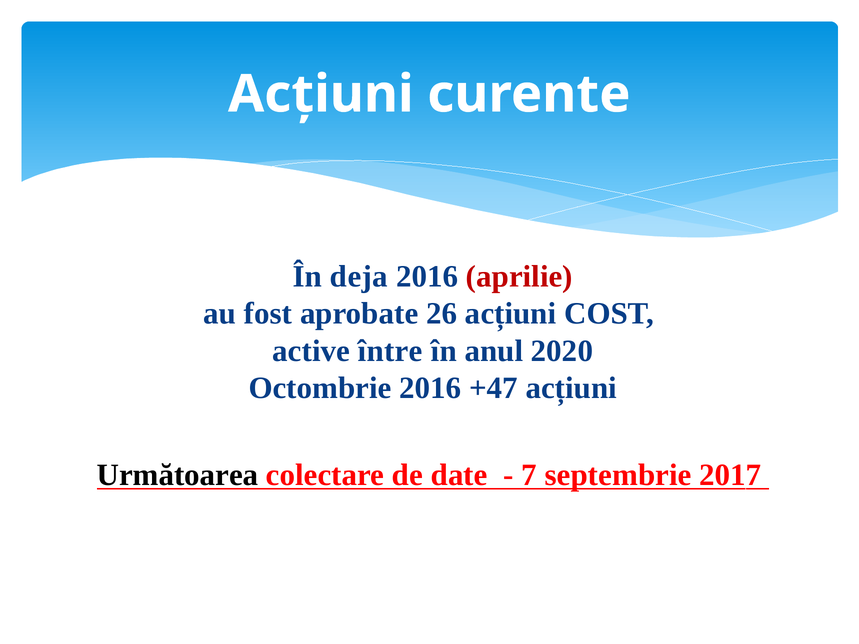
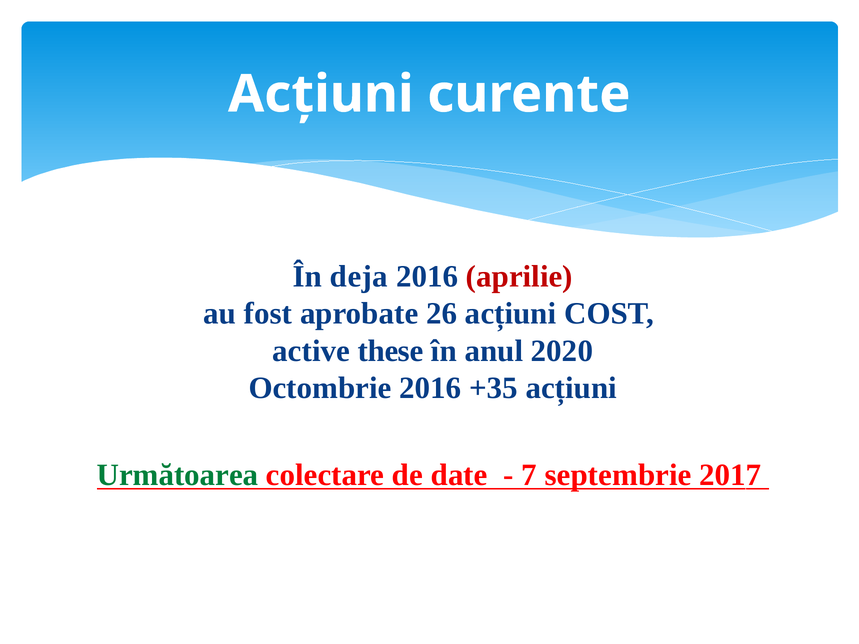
între: între -> these (391, 351)
+47: +47 -> +35 (493, 388)
Următoarea colour: black -> green (178, 475)
